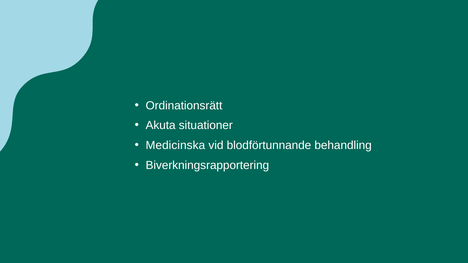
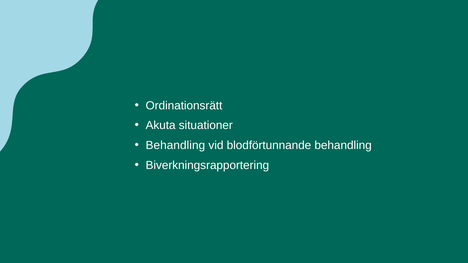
Medicinska: Medicinska -> Behandling (175, 145)
